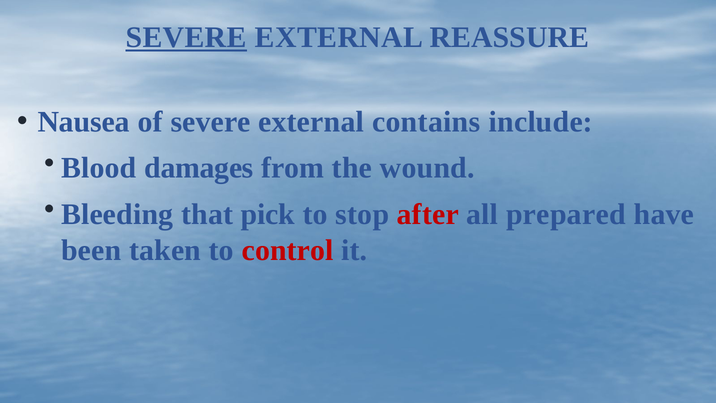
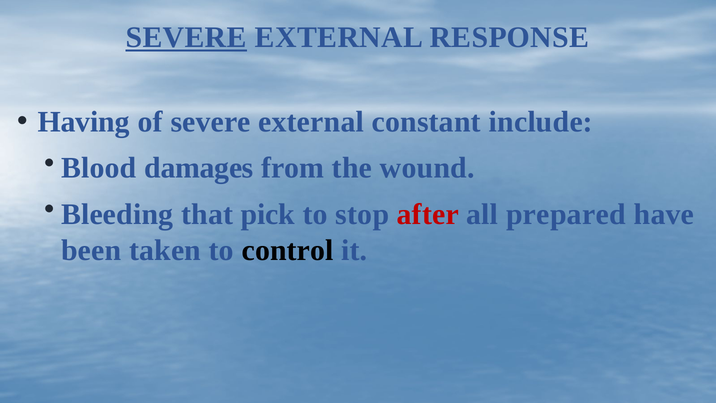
REASSURE: REASSURE -> RESPONSE (509, 37)
Nausea: Nausea -> Having (84, 122)
contains: contains -> constant (426, 122)
control colour: red -> black (288, 250)
